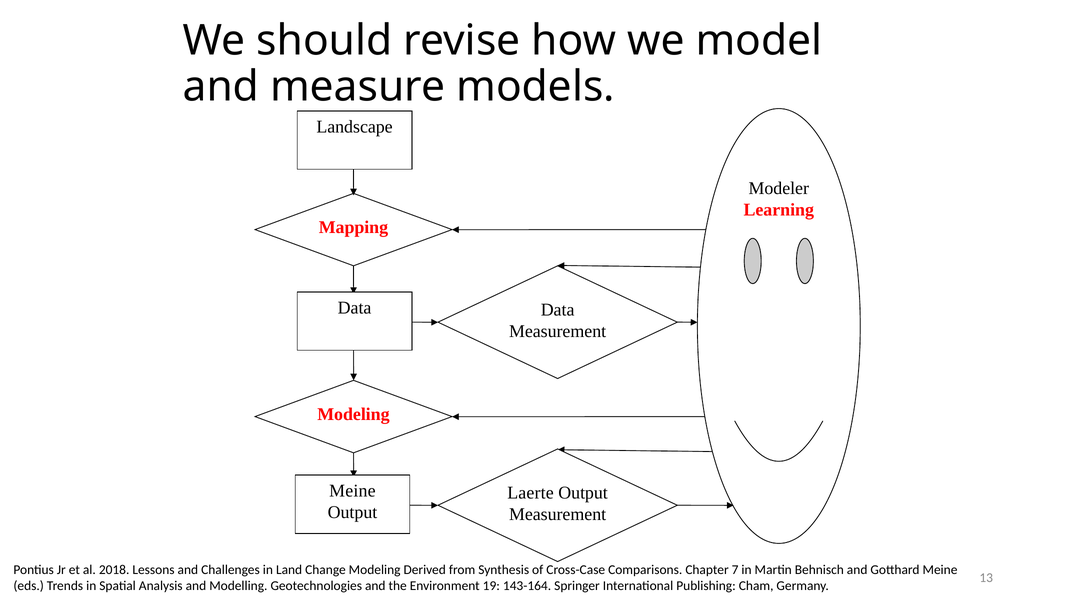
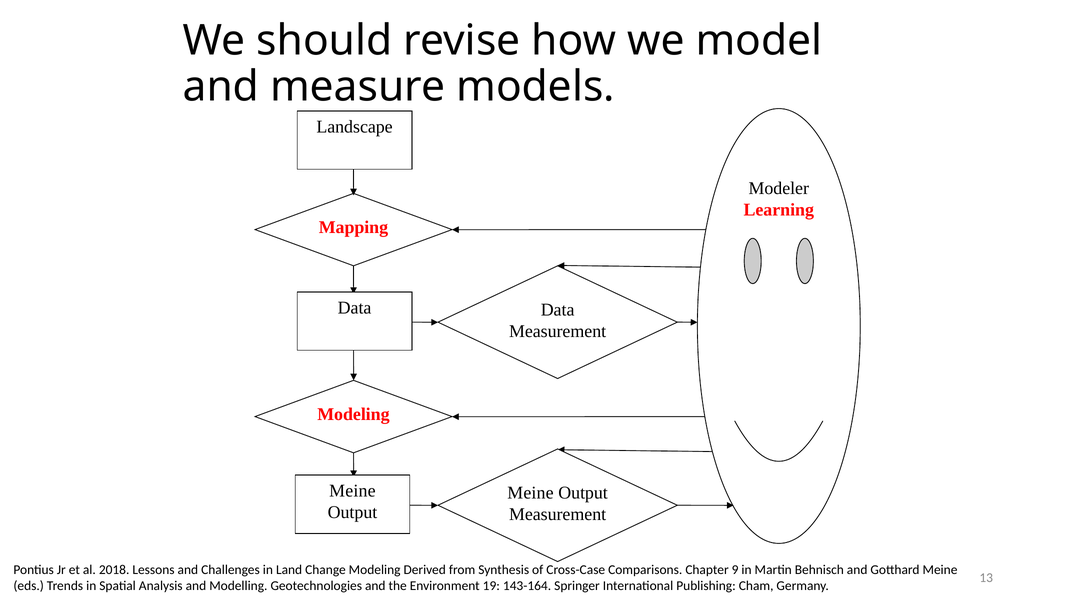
Laerte: Laerte -> Meine (530, 493)
7: 7 -> 9 (735, 569)
